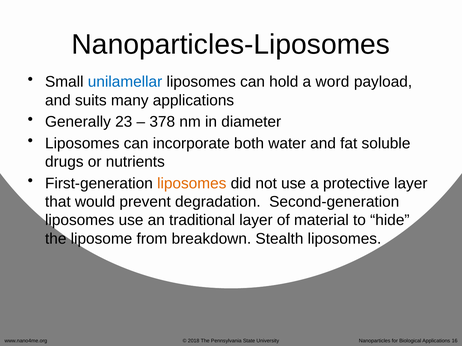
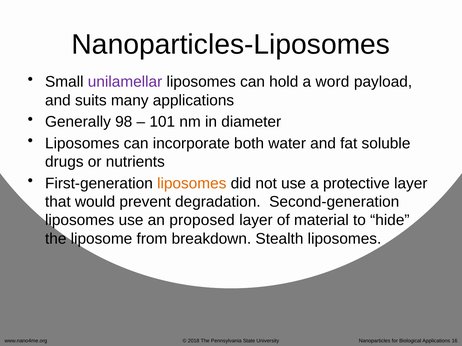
unilamellar colour: blue -> purple (125, 82)
23: 23 -> 98 (124, 122)
378: 378 -> 101 (162, 122)
traditional: traditional -> proposed (202, 221)
